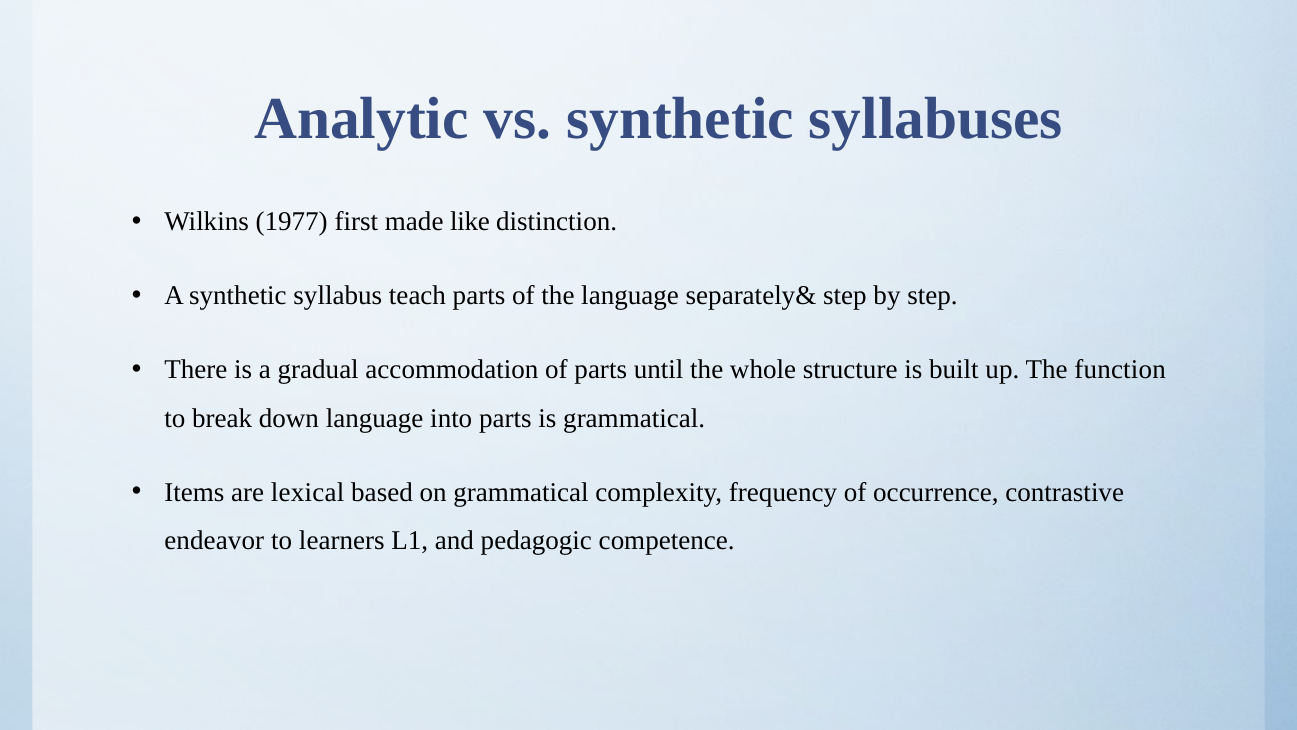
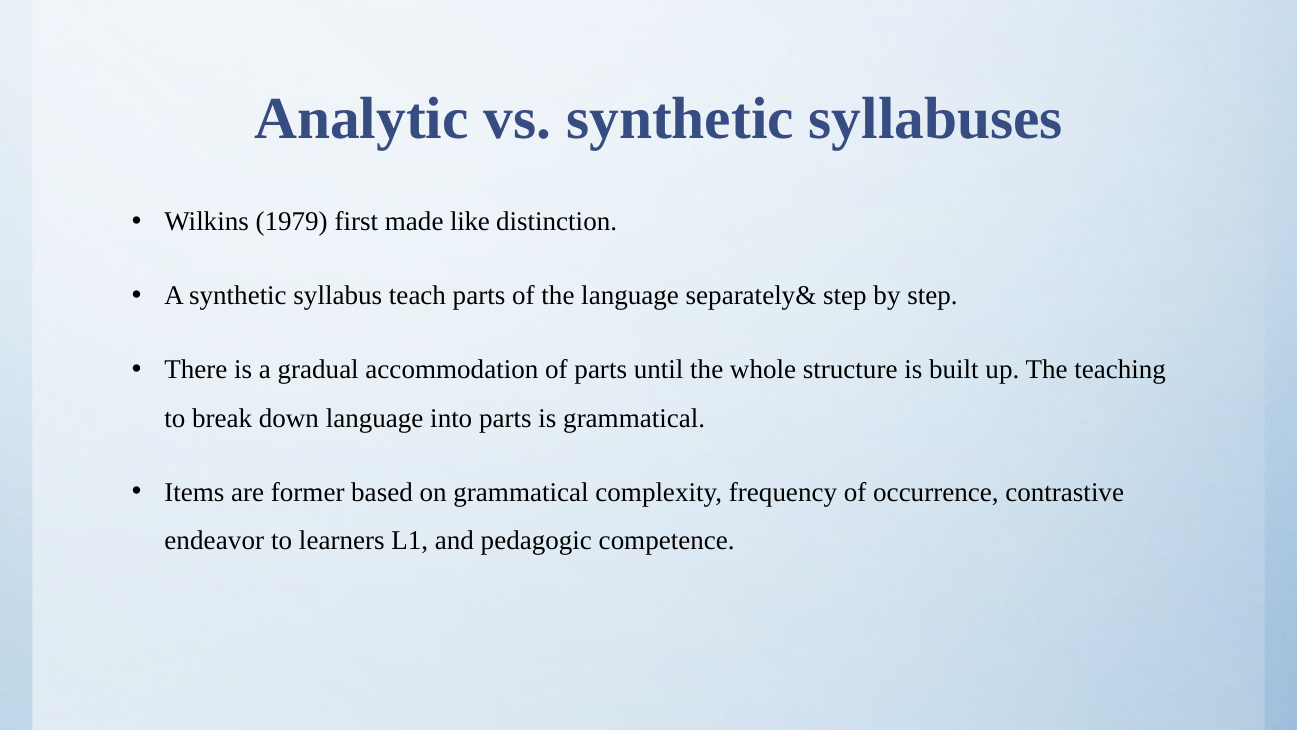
1977: 1977 -> 1979 (292, 222)
function: function -> teaching (1120, 370)
lexical: lexical -> former (308, 492)
